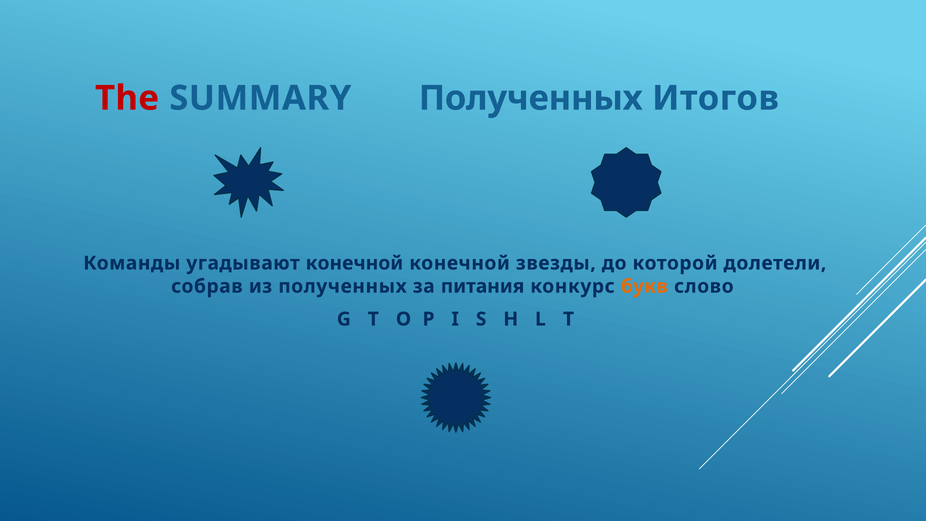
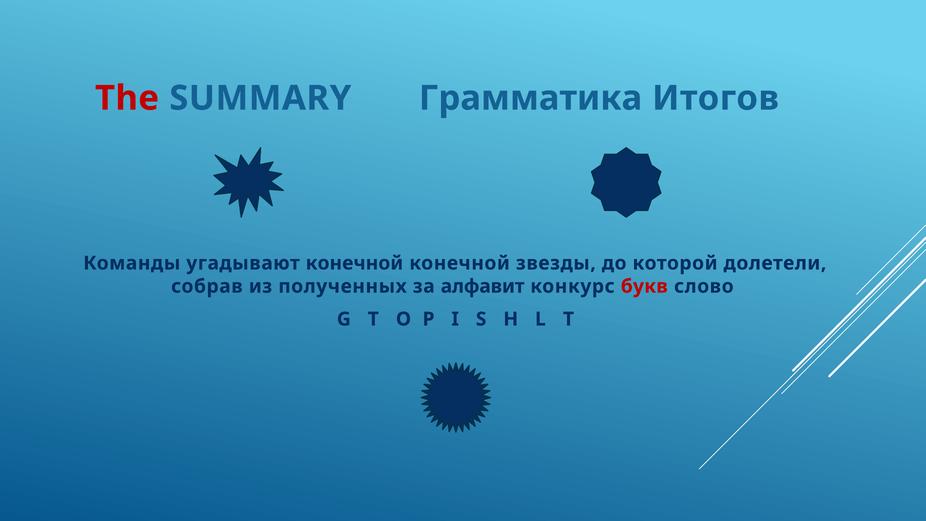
SUMMARY Полученных: Полученных -> Грамматика (531, 98)
питания: питания -> алфавит (483, 286)
букв colour: orange -> red (644, 286)
